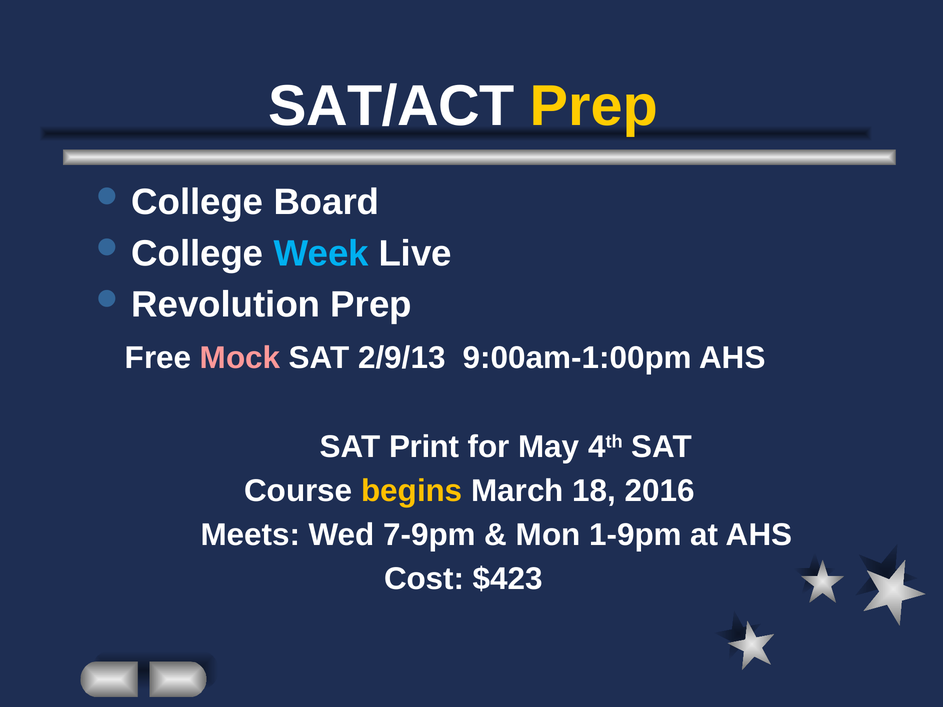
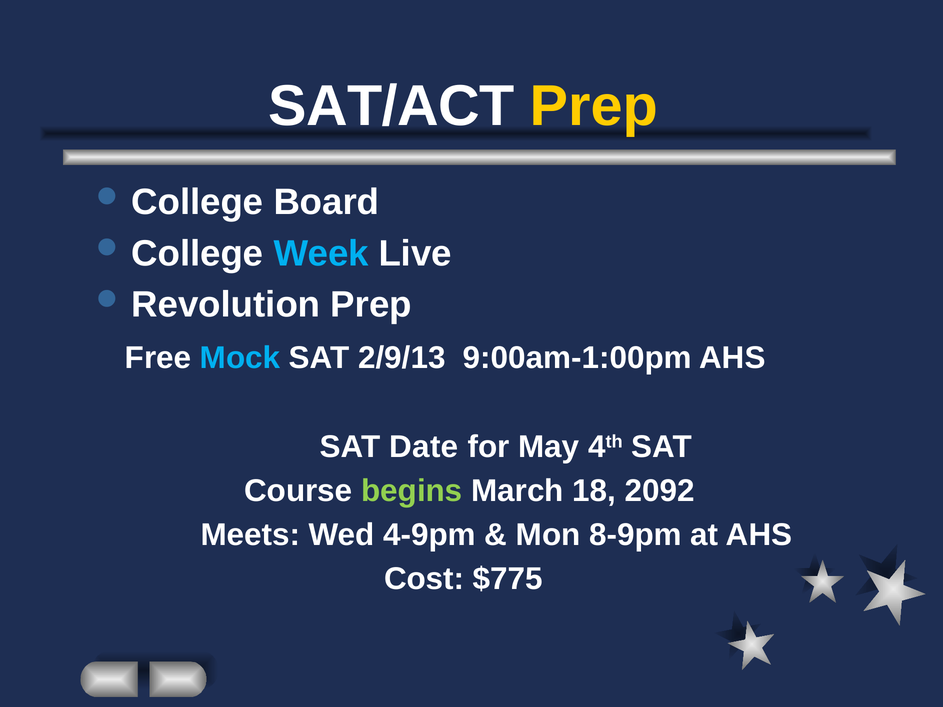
Mock colour: pink -> light blue (240, 358)
Print: Print -> Date (424, 447)
begins colour: yellow -> light green (412, 491)
2016: 2016 -> 2092 (660, 491)
7-9pm: 7-9pm -> 4-9pm (430, 535)
1-9pm: 1-9pm -> 8-9pm (635, 535)
$423: $423 -> $775 (508, 579)
